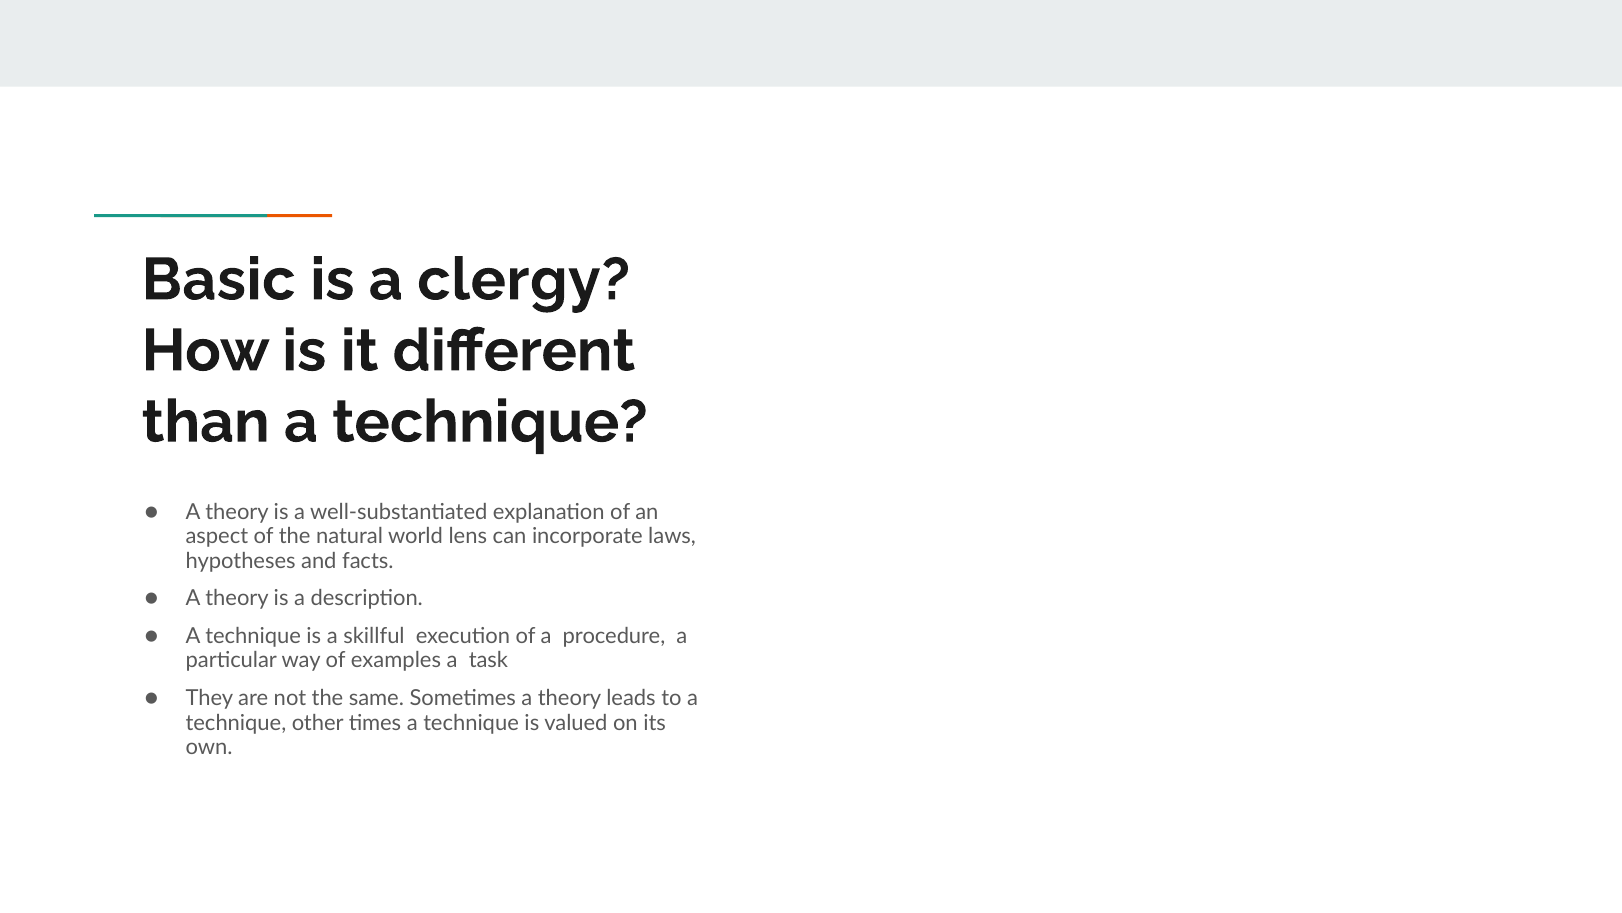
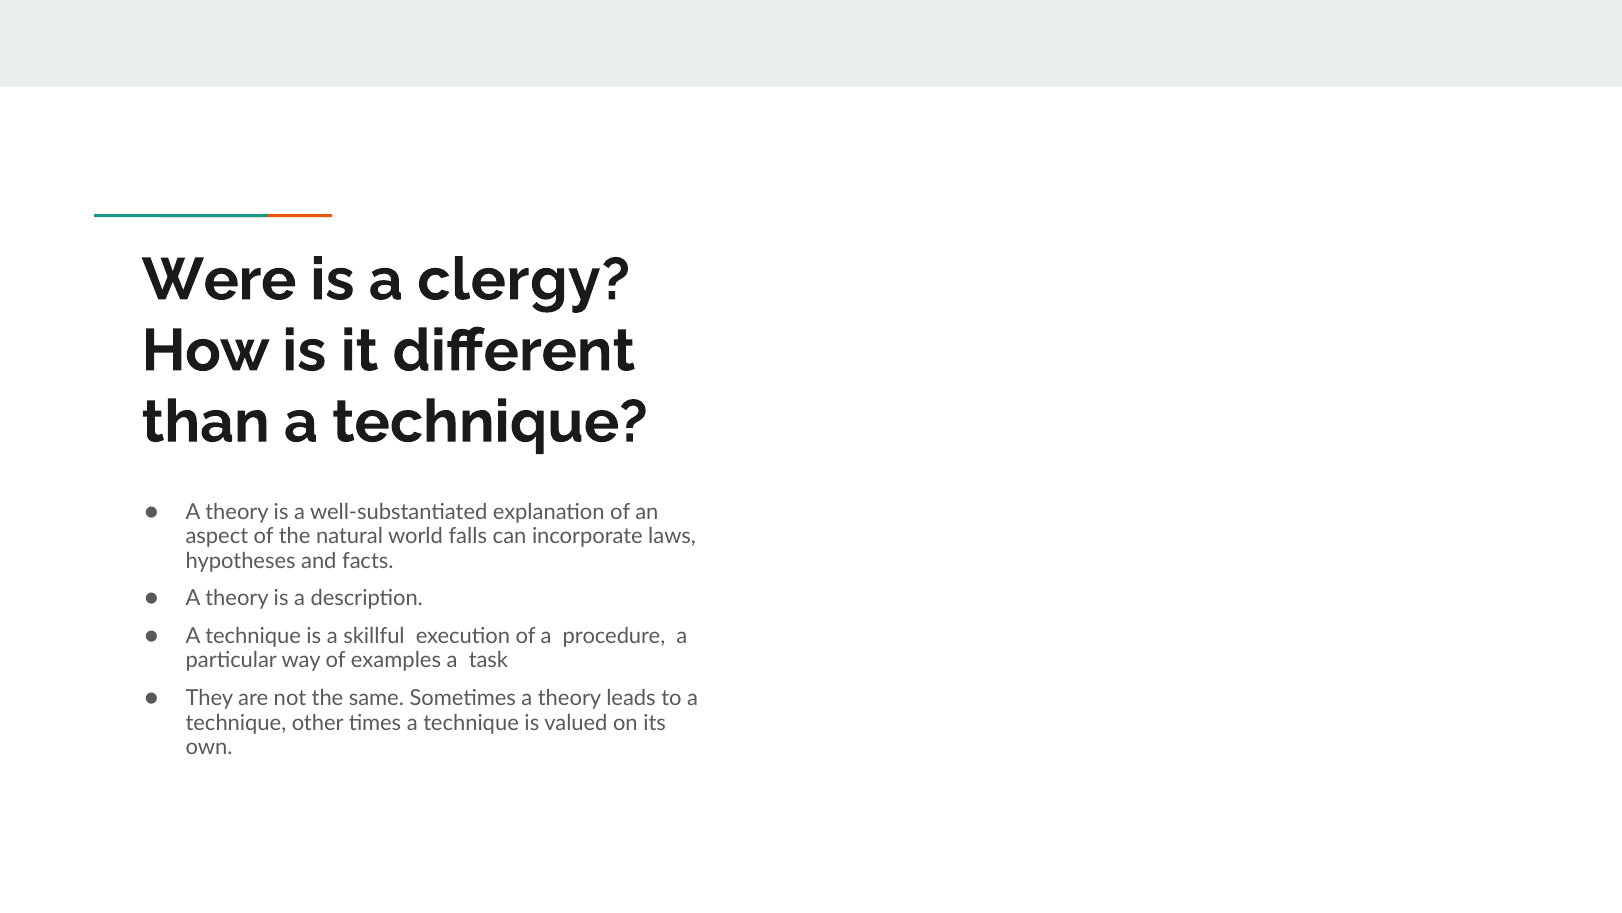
Basic: Basic -> Were (219, 280)
lens: lens -> falls (468, 536)
